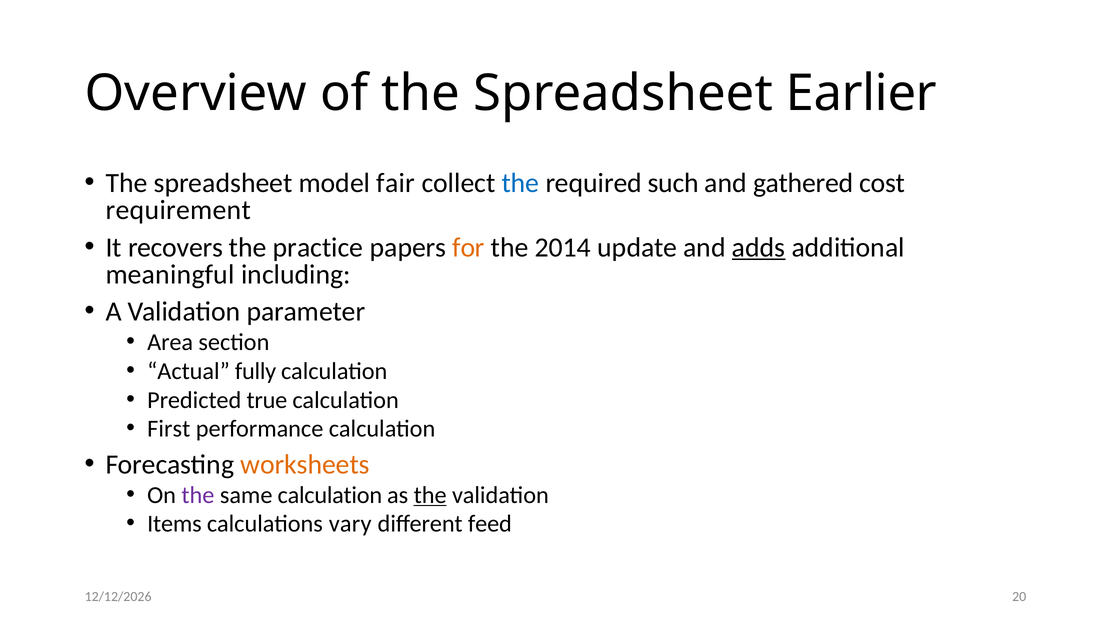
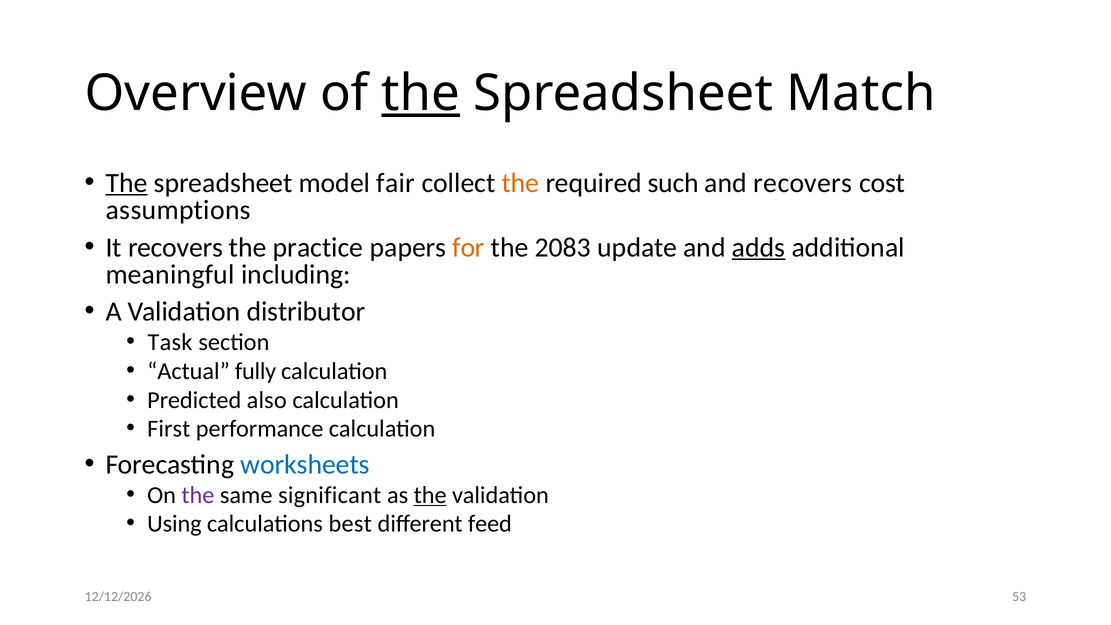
the underline: none -> present (421, 93)
Earlier: Earlier -> Match (861, 93)
The underline: none -> present (126, 183)
the colour: blue -> orange (520, 183)
and gathered: gathered -> recovers (803, 183)
requirement: requirement -> assumptions (178, 210)
2014: 2014 -> 2083 (563, 247)
parameter: parameter -> distributor (306, 312)
Area: Area -> Task (170, 342)
true: true -> also (267, 400)
worksheets colour: orange -> blue (305, 464)
same calculation: calculation -> significant (330, 495)
Items: Items -> Using (174, 524)
vary: vary -> best (350, 524)
20: 20 -> 53 (1019, 597)
